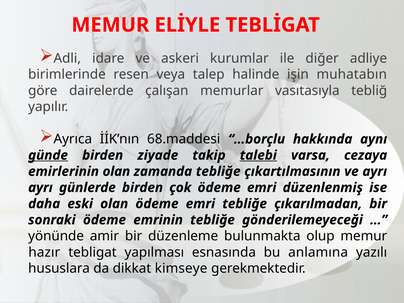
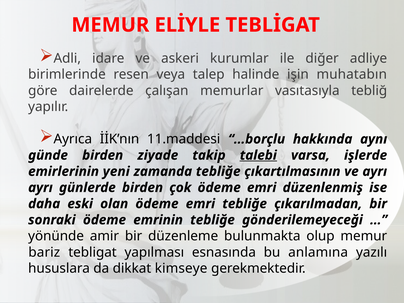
68.maddesi: 68.maddesi -> 11.maddesi (184, 139)
günde underline: present -> none (48, 155)
cezaya: cezaya -> işlerde (366, 155)
emirlerinin olan: olan -> yeni (116, 171)
hazır: hazır -> bariz (44, 252)
